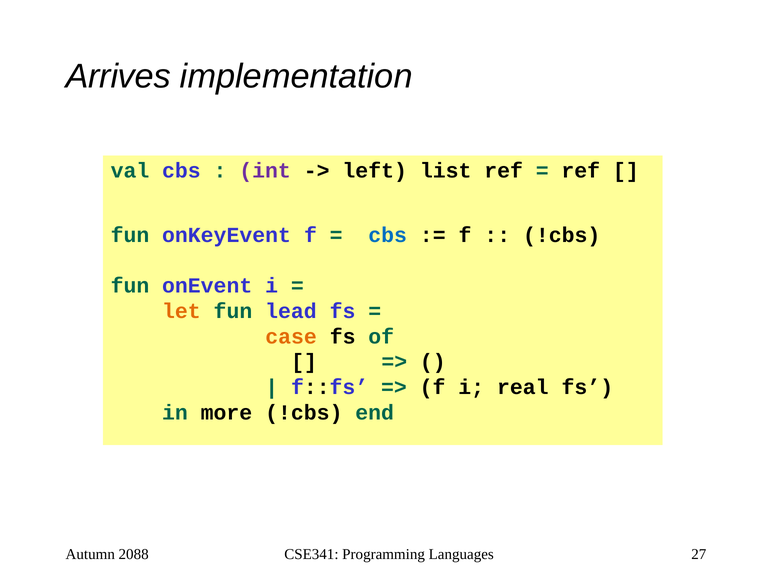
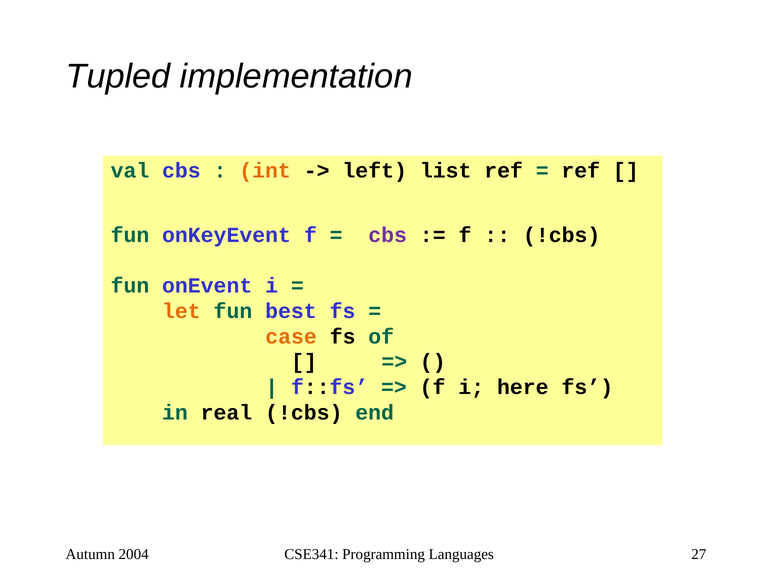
Arrives: Arrives -> Tupled (118, 76)
int colour: purple -> orange (265, 171)
cbs colour: blue -> purple (388, 235)
lead: lead -> best (291, 311)
real: real -> here (523, 387)
more: more -> real (226, 413)
2088: 2088 -> 2004 (134, 554)
